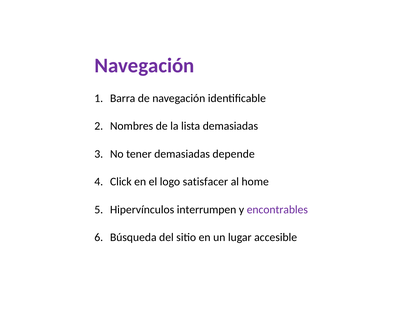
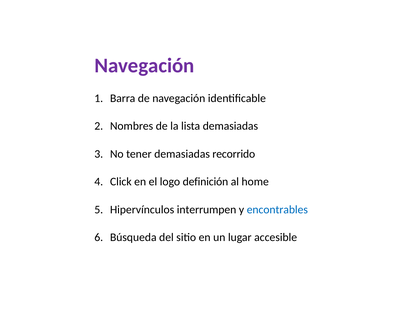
depende: depende -> recorrido (234, 154)
satisfacer: satisfacer -> definición (205, 182)
encontrables colour: purple -> blue (277, 209)
